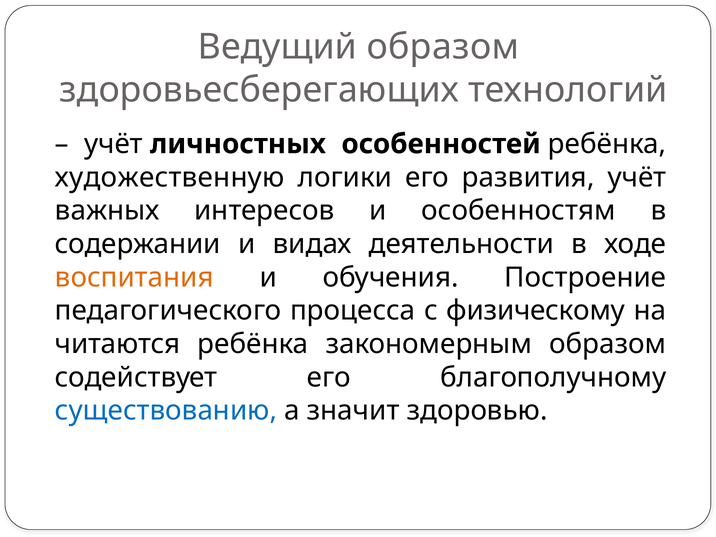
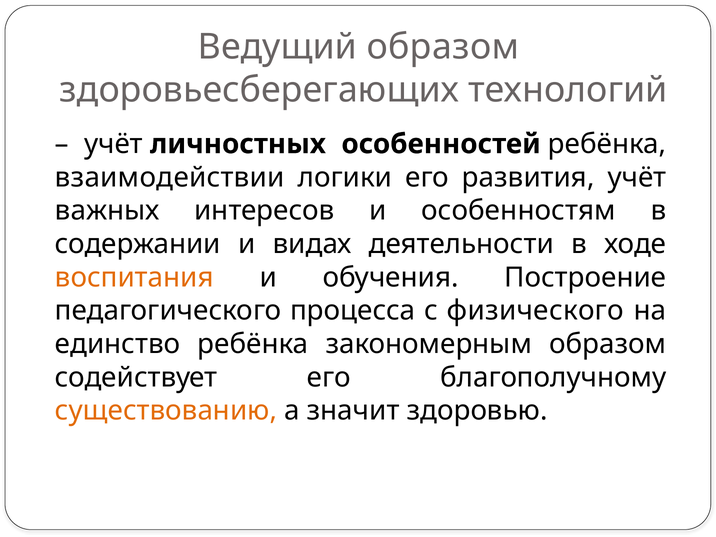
художественную: художественную -> взаимодействии (170, 177)
физическому: физическому -> физического (535, 311)
читаются: читаются -> единство (118, 344)
существованию colour: blue -> orange (166, 411)
